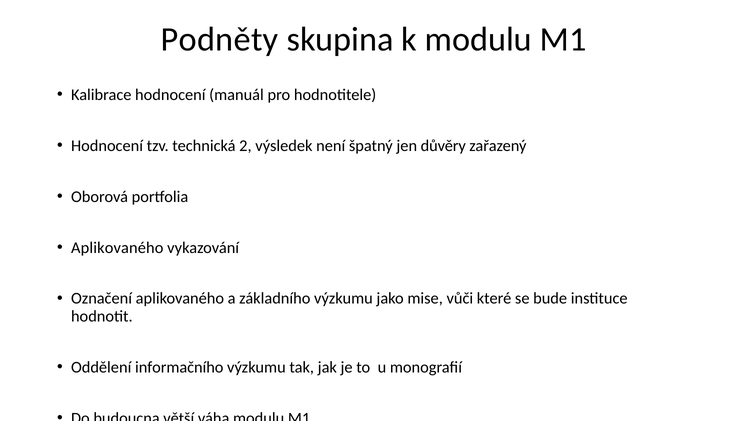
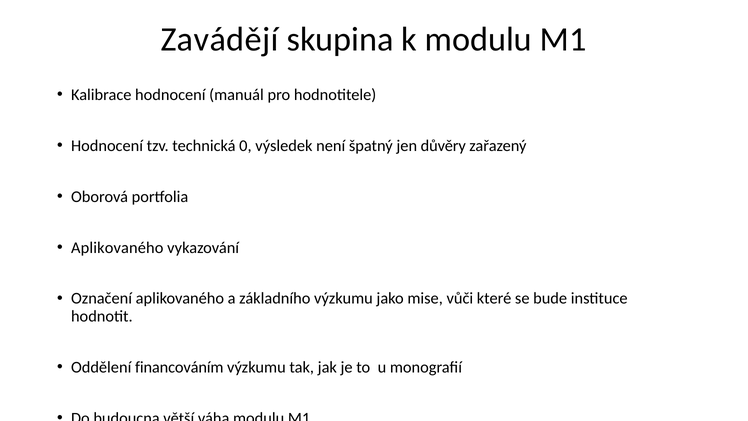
Podněty: Podněty -> Zavádějí (219, 39)
2: 2 -> 0 (245, 146)
informačního: informačního -> financováním (179, 367)
